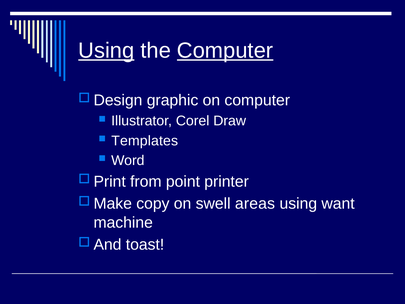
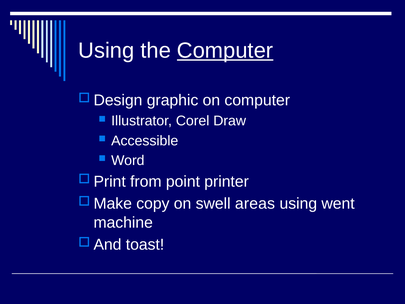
Using underline: present -> none (106, 50)
Templates: Templates -> Accessible (145, 141)
want: want -> went (338, 203)
